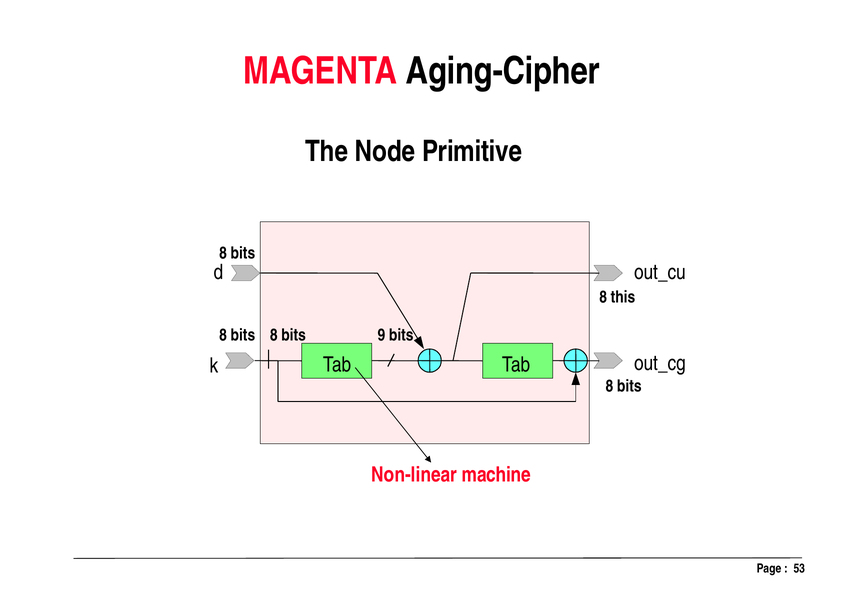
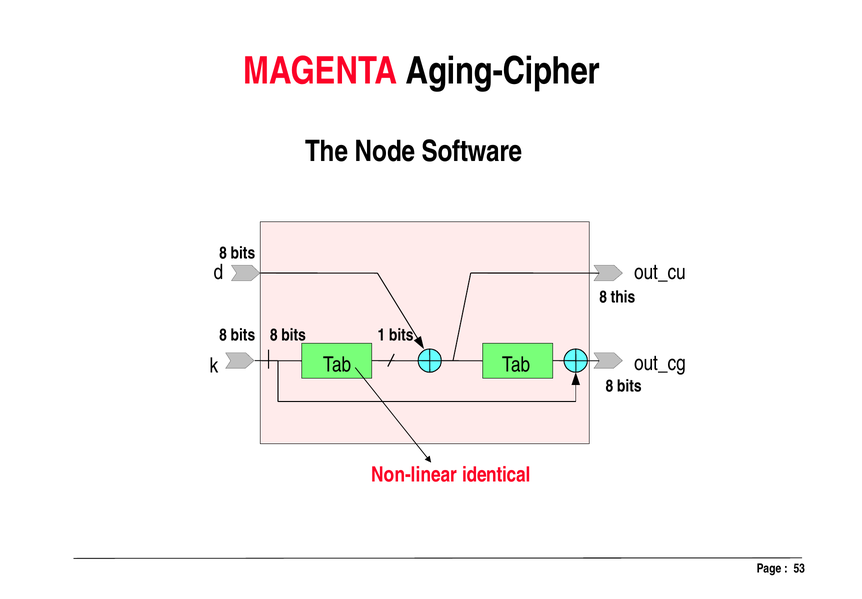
Primitive: Primitive -> Software (472, 152)
9: 9 -> 1 (381, 335)
machine: machine -> identical (496, 475)
